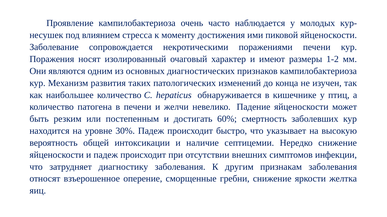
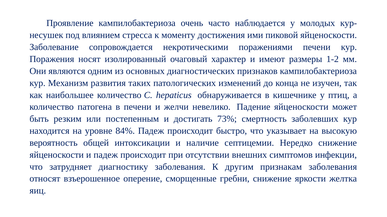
60%: 60% -> 73% (227, 119)
30%: 30% -> 84% (125, 131)
